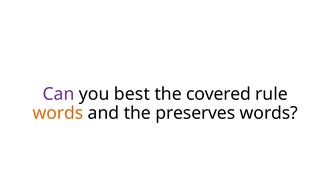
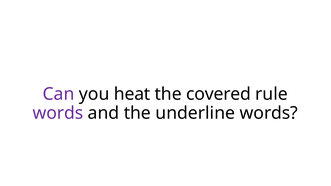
best: best -> heat (132, 94)
words colour: orange -> purple (58, 113)
preserves: preserves -> underline (195, 113)
